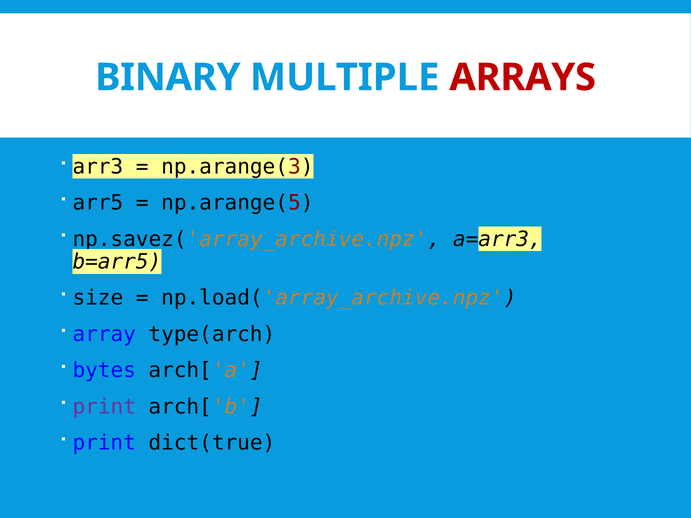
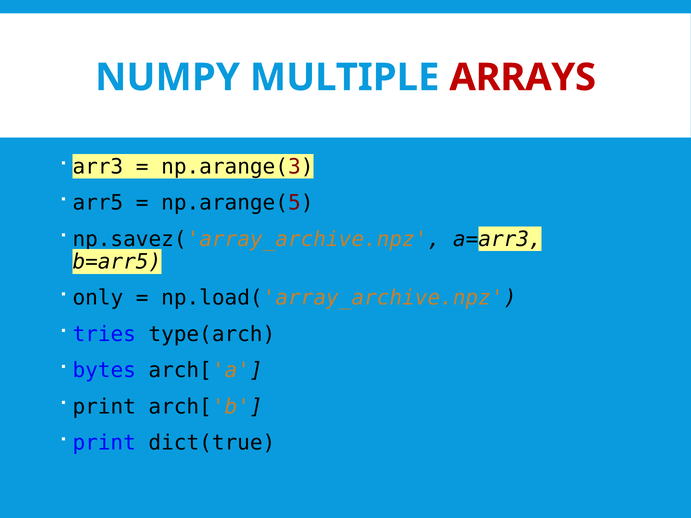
BINARY: BINARY -> NUMPY (168, 78)
size: size -> only (98, 298)
array: array -> tries (104, 334)
print colour: purple -> black (104, 407)
